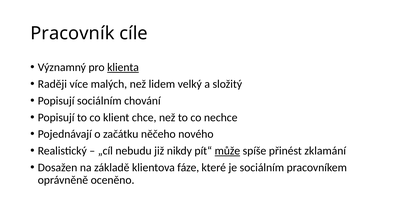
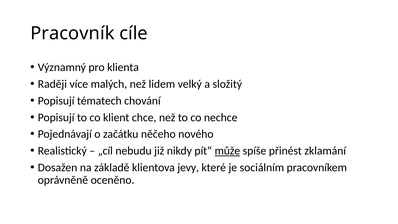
klienta underline: present -> none (123, 67)
Popisují sociálním: sociálním -> tématech (99, 101)
fáze: fáze -> jevy (188, 167)
